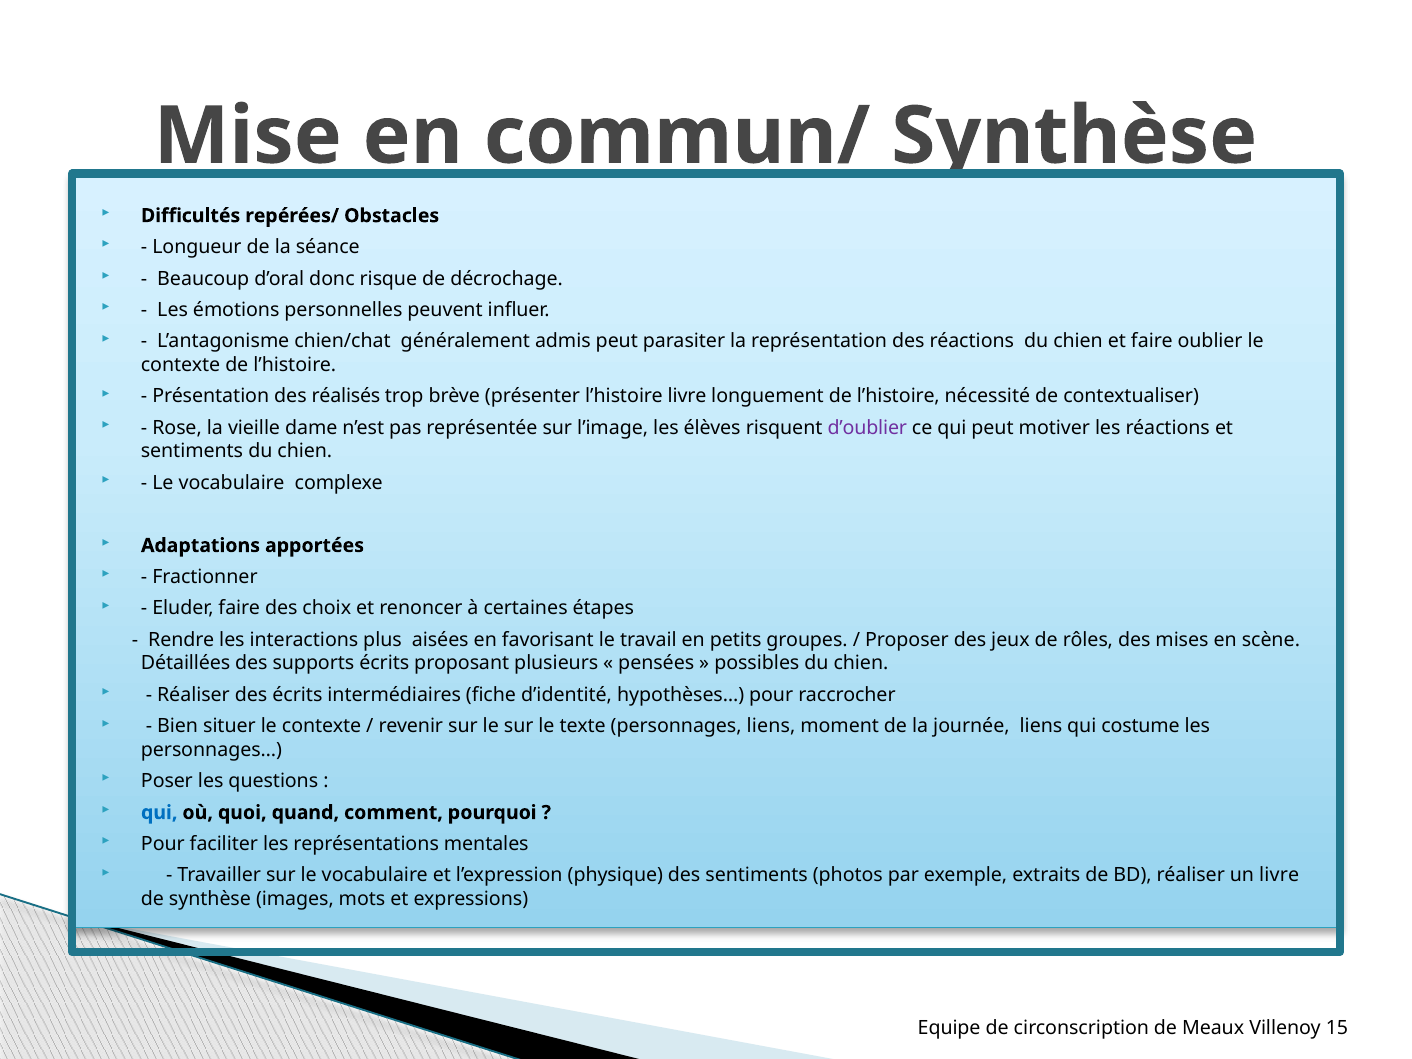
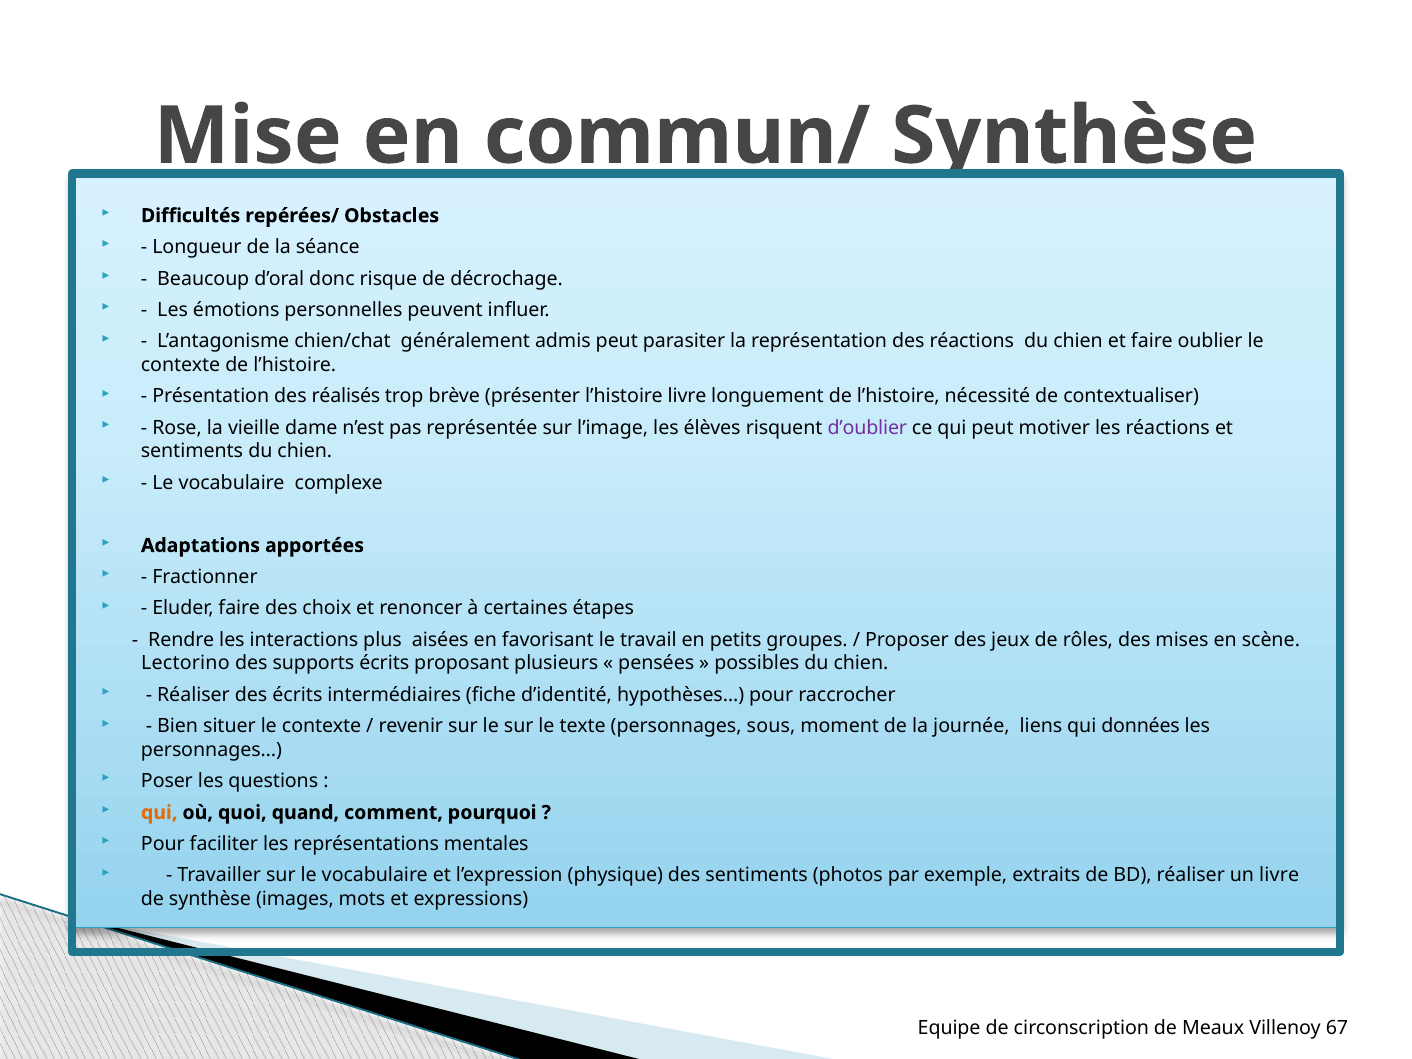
Détaillées: Détaillées -> Lectorino (185, 663)
personnages liens: liens -> sous (771, 726)
costume: costume -> données (1141, 726)
qui colour: blue -> orange (159, 813)
15: 15 -> 67 (1337, 1028)
